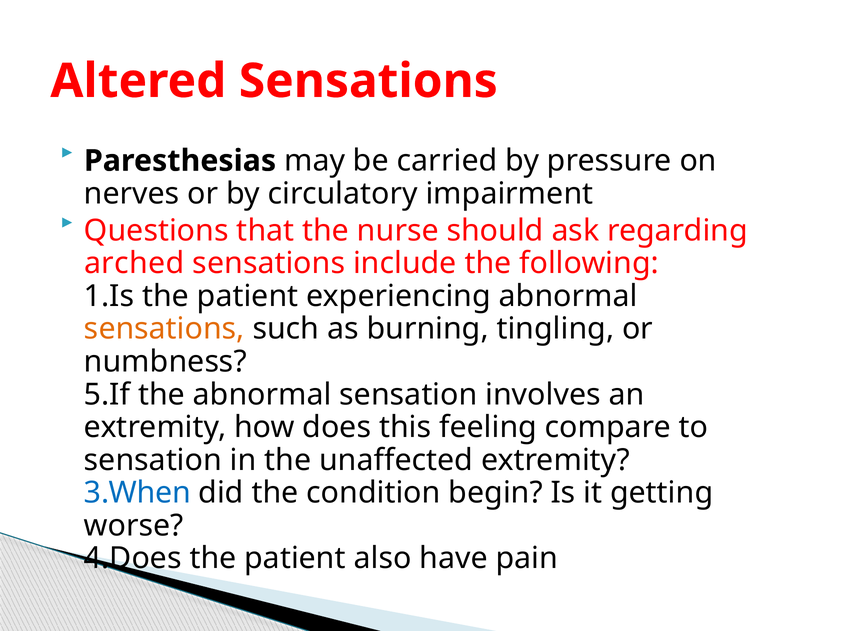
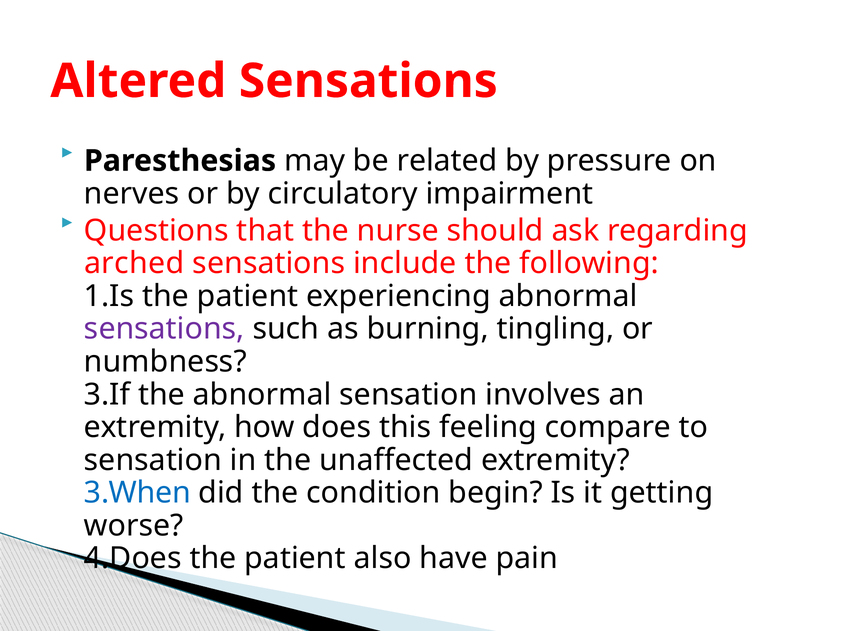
carried: carried -> related (447, 161)
sensations colour: orange -> purple (164, 329)
5.If: 5.If -> 3.If (107, 394)
